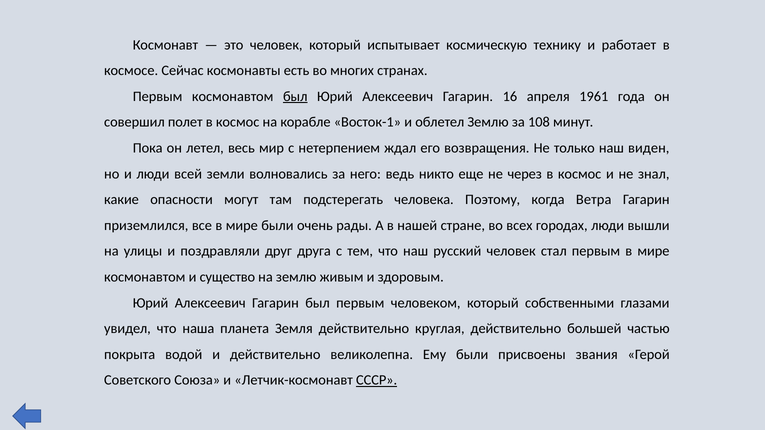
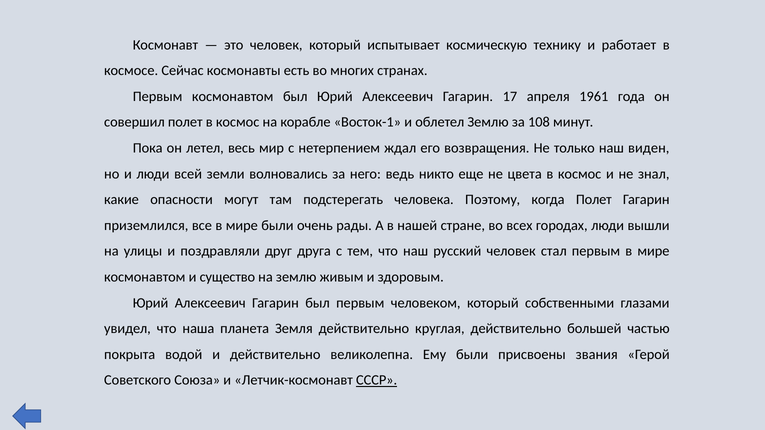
был underline: present -> none (295, 96)
16: 16 -> 17 (510, 96)
через: через -> цвета (525, 174)
когда Ветра: Ветра -> Полет (594, 200)
